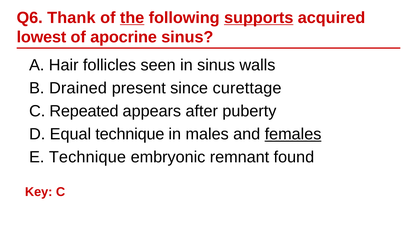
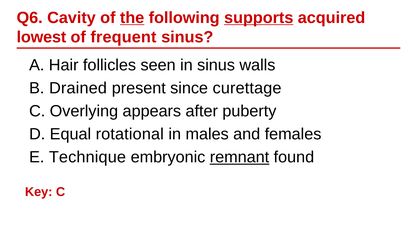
Thank: Thank -> Cavity (71, 18)
apocrine: apocrine -> frequent (123, 37)
Repeated: Repeated -> Overlying (84, 111)
Equal technique: technique -> rotational (130, 134)
females underline: present -> none (293, 134)
remnant underline: none -> present (240, 157)
